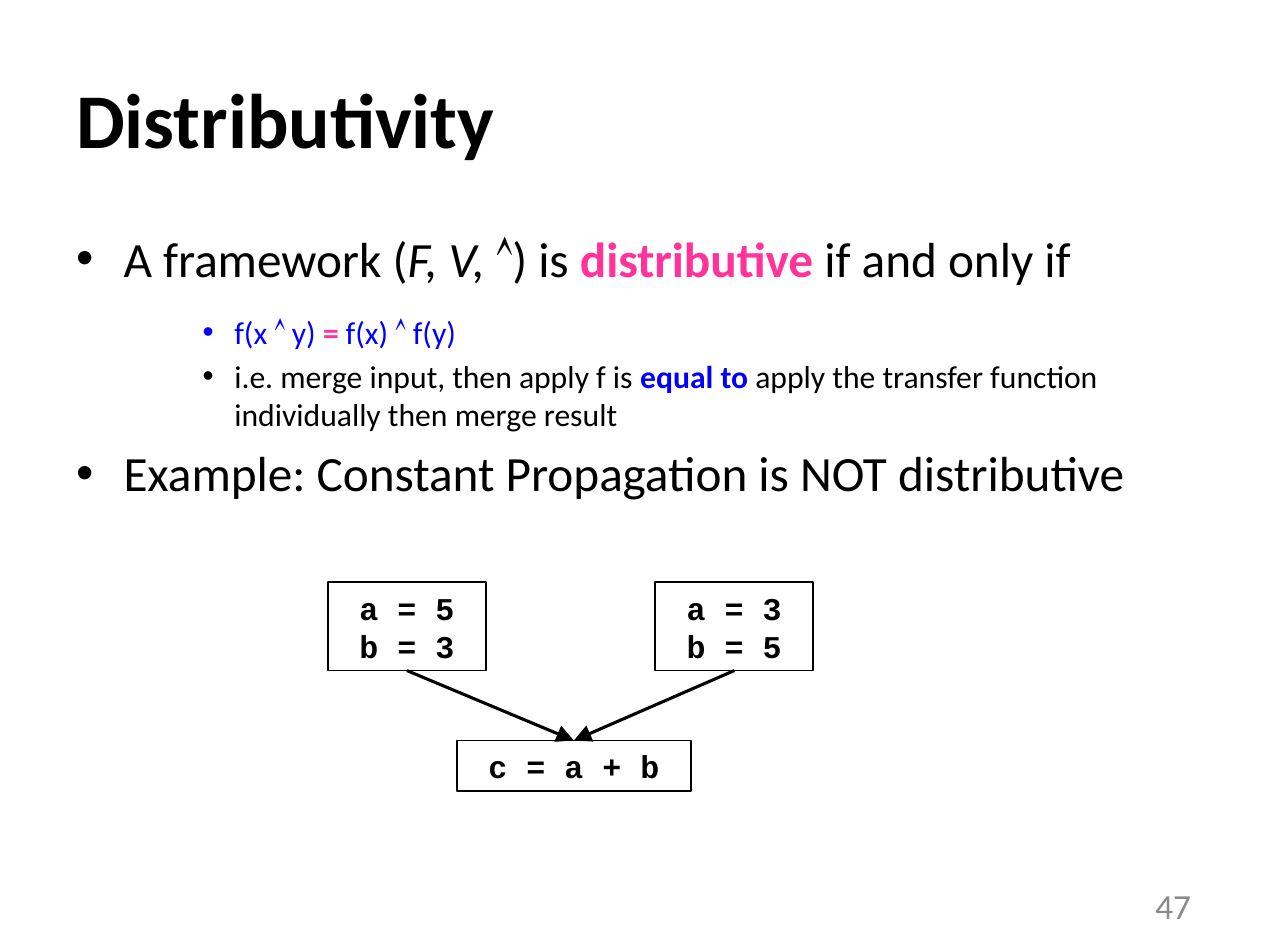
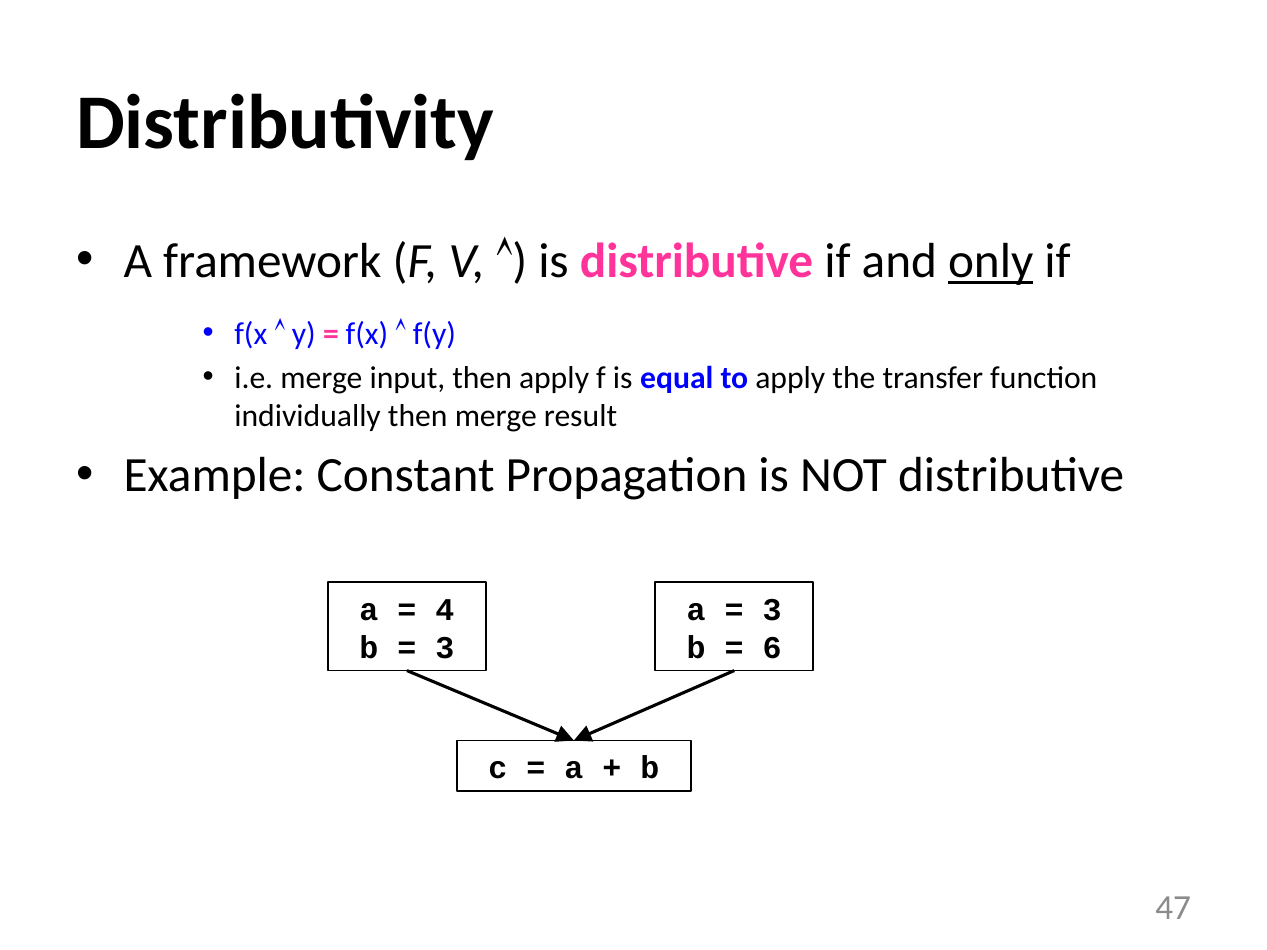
only underline: none -> present (991, 261)
5: 5 -> 4 (445, 610)
5: 5 -> 6 (772, 648)
